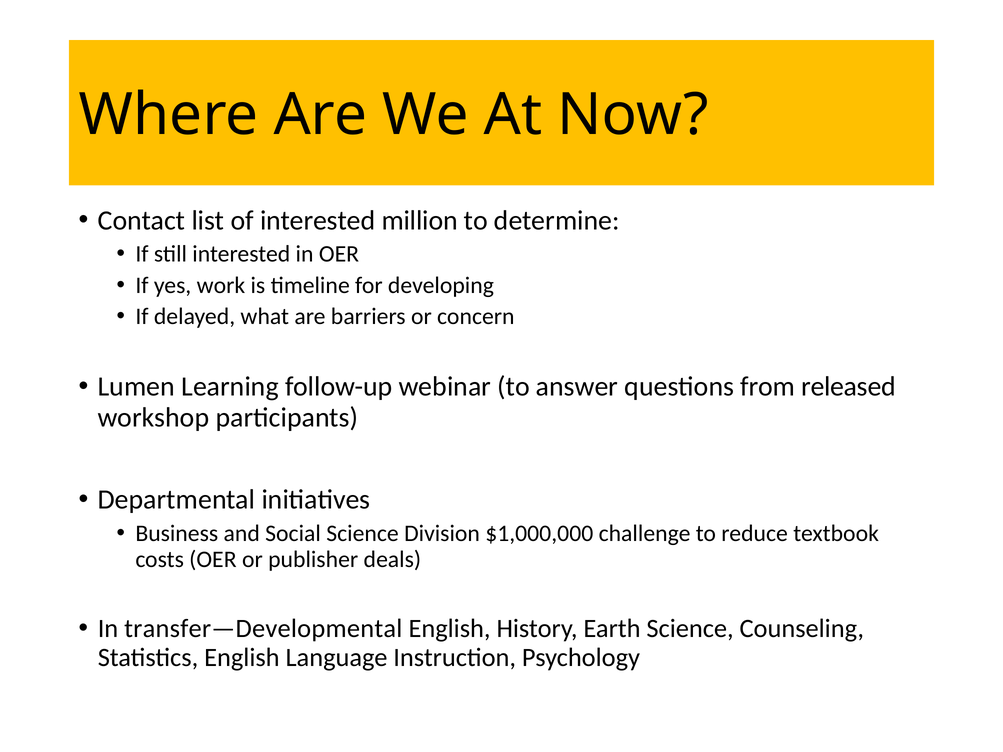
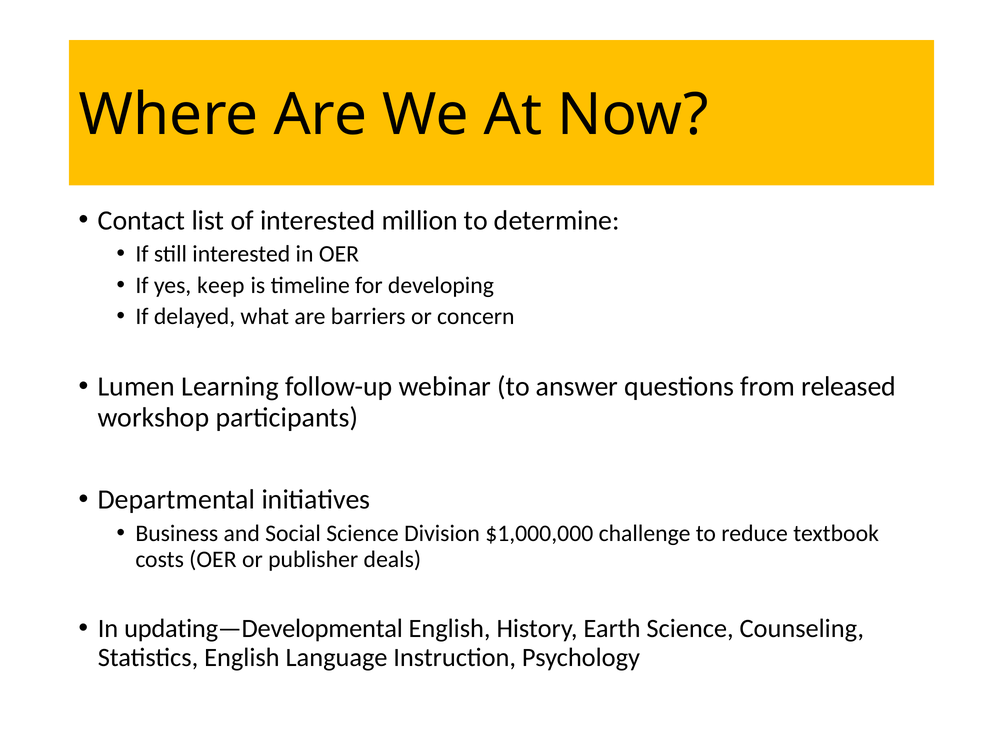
work: work -> keep (221, 285)
transfer—Developmental: transfer—Developmental -> updating—Developmental (264, 629)
